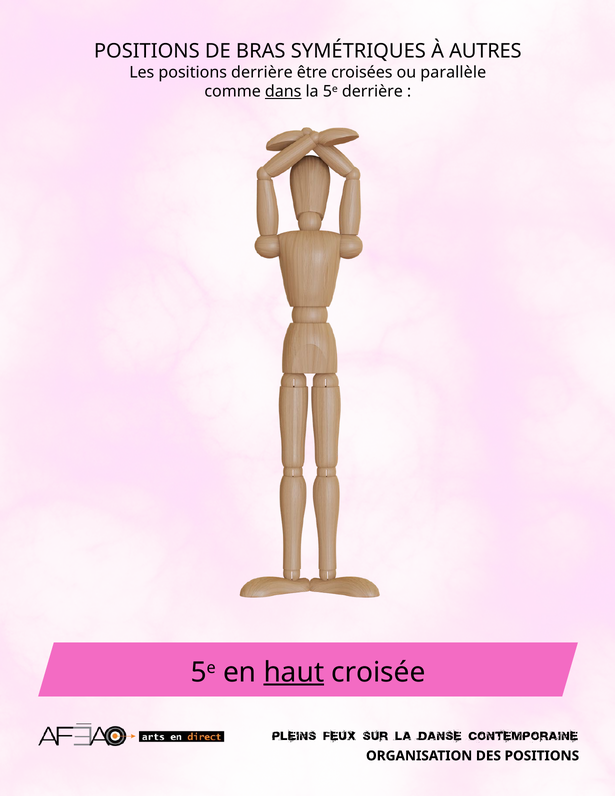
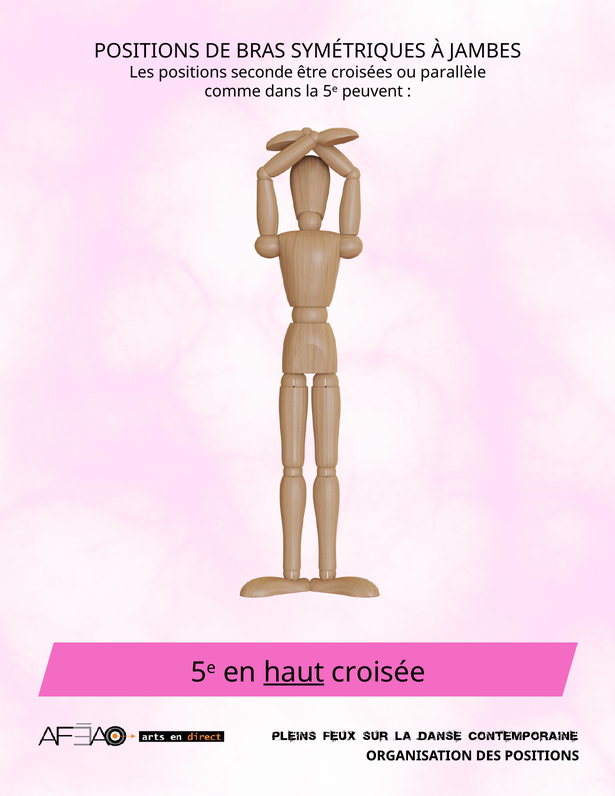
AUTRES: AUTRES -> JAMBES (485, 51)
positions derrière: derrière -> seconde (262, 72)
dans underline: present -> none (283, 92)
5ᵉ derrière: derrière -> peuvent (372, 92)
